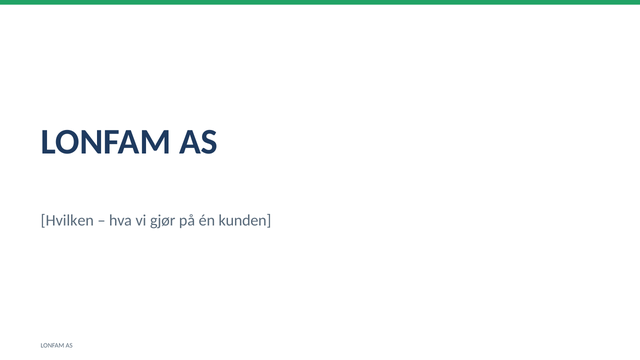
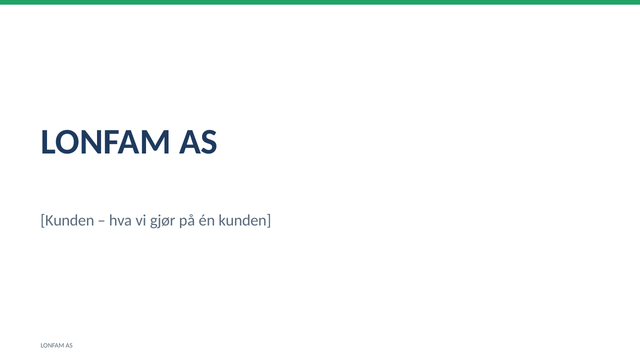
Hvilken: Hvilken -> Kunden (67, 220)
